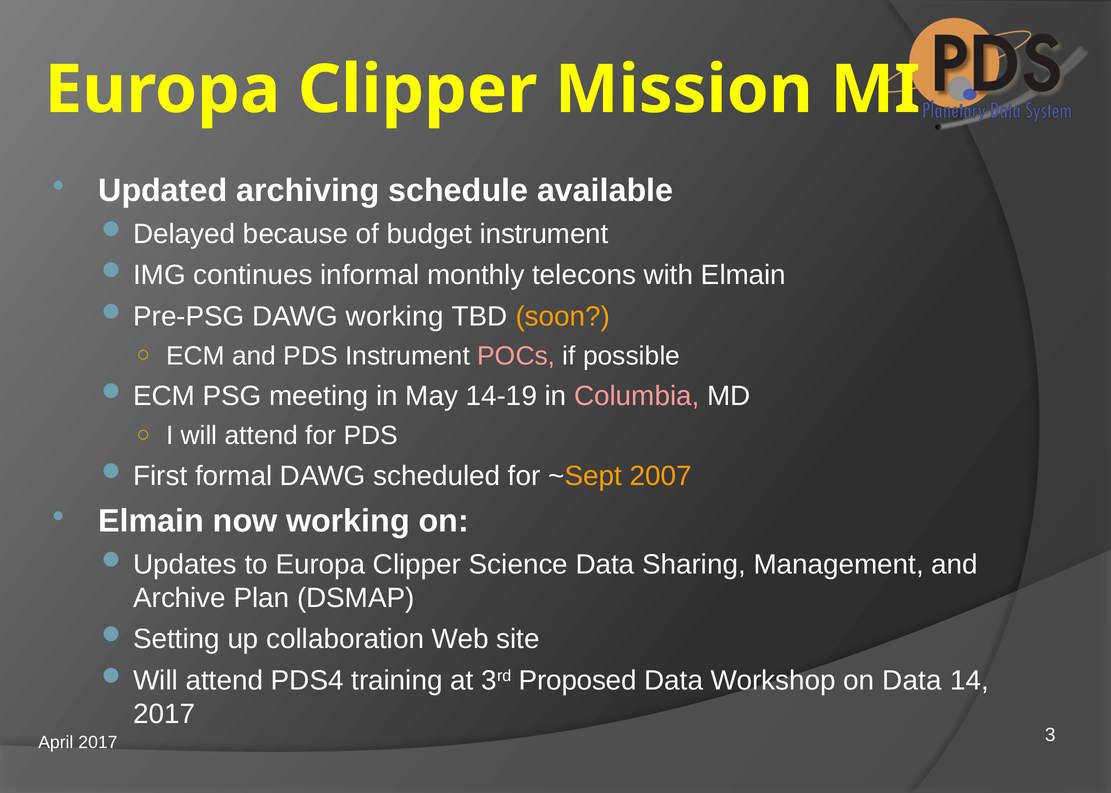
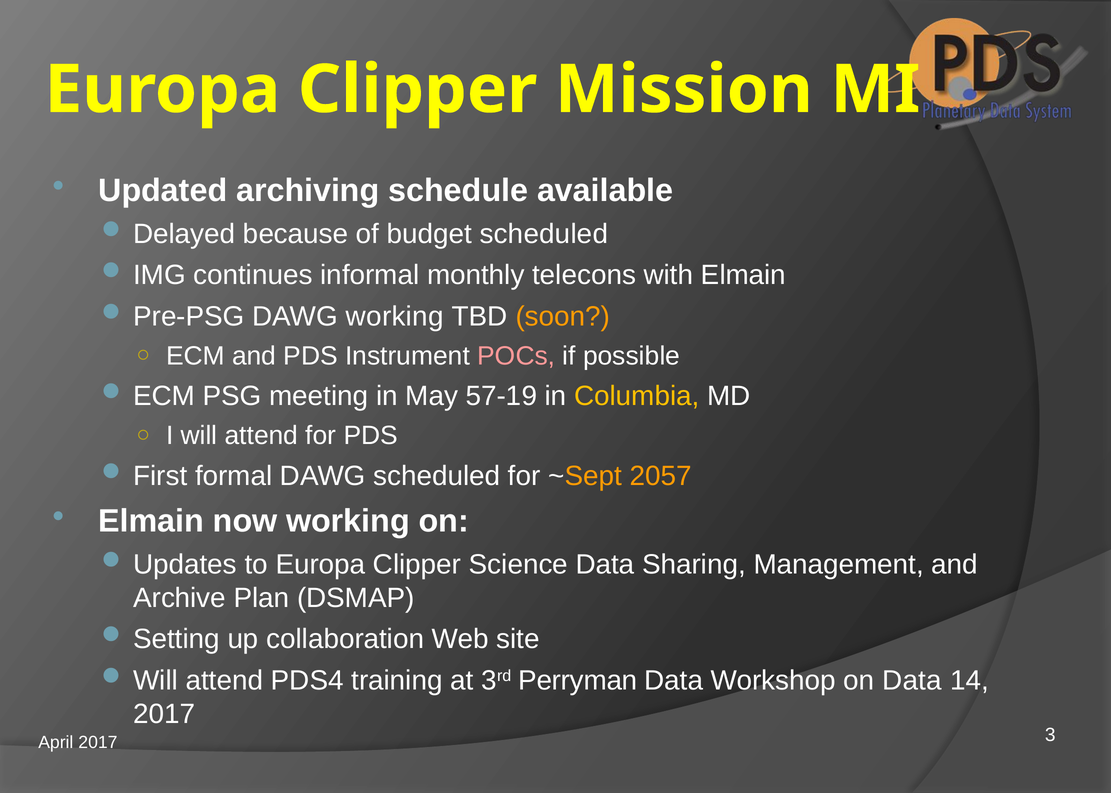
budget instrument: instrument -> scheduled (544, 234)
14-19: 14-19 -> 57-19 (501, 396)
Columbia colour: pink -> yellow (637, 396)
2007: 2007 -> 2057 (661, 476)
Proposed: Proposed -> Perryman (578, 681)
